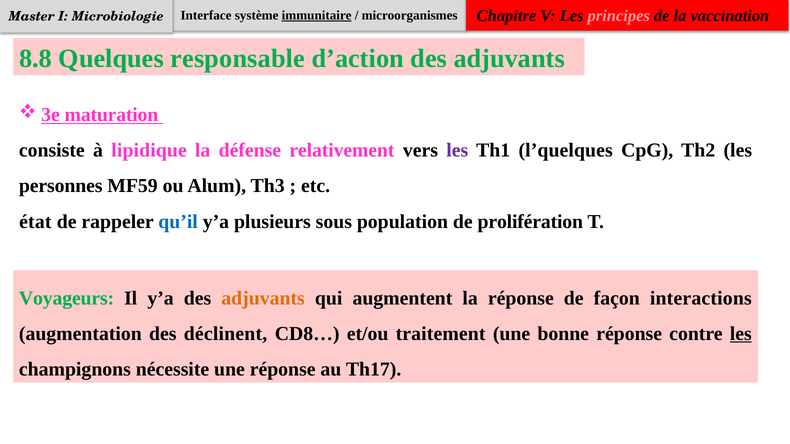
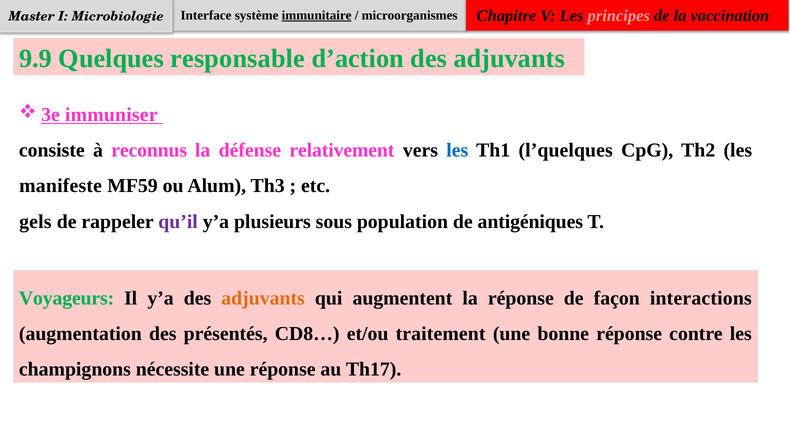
8.8: 8.8 -> 9.9 (35, 59)
maturation: maturation -> immuniser (111, 115)
lipidique: lipidique -> reconnus (149, 151)
les colour: purple -> blue (457, 151)
personnes: personnes -> manifeste (61, 186)
état: état -> gels (35, 222)
qu’il colour: blue -> purple (178, 222)
prolifération: prolifération -> antigéniques (530, 222)
déclinent: déclinent -> présentés (226, 334)
les underline: present -> none (741, 334)
